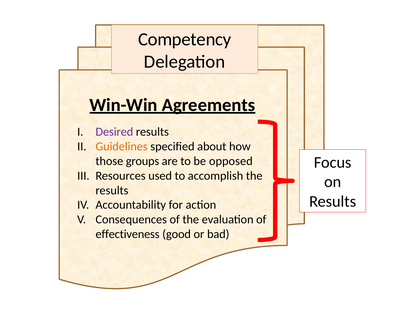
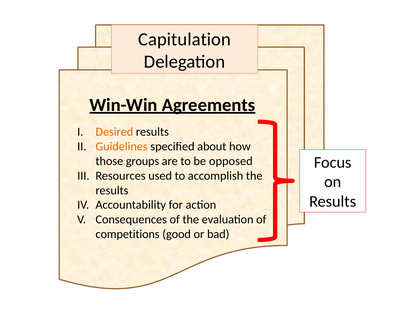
Competency: Competency -> Capitulation (185, 39)
Desired colour: purple -> orange (114, 132)
effectiveness: effectiveness -> competitions (128, 235)
